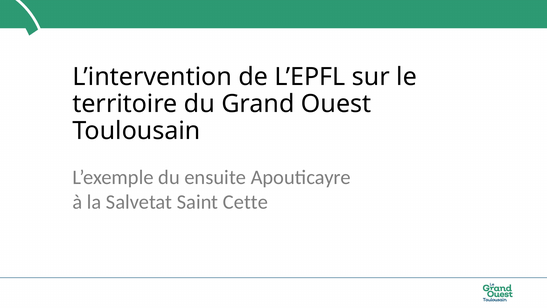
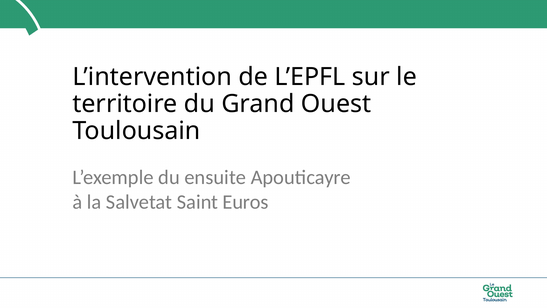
Cette: Cette -> Euros (246, 202)
